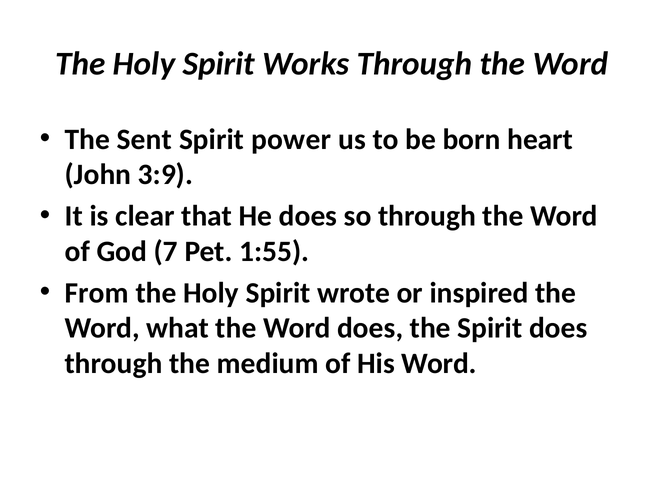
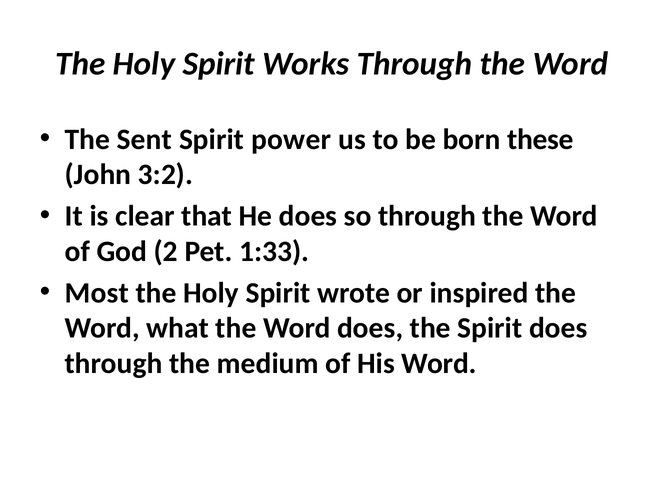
heart: heart -> these (540, 139)
3:9: 3:9 -> 3:2 (165, 175)
7: 7 -> 2 (166, 251)
1:55: 1:55 -> 1:33 (274, 251)
From: From -> Most (97, 293)
